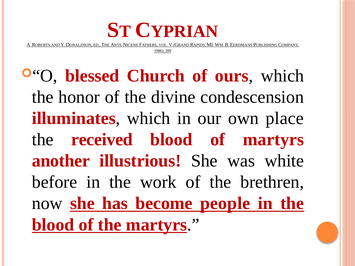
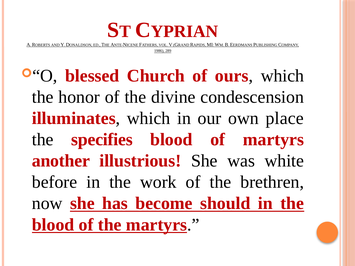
received: received -> specifies (102, 140)
people: people -> should (225, 204)
